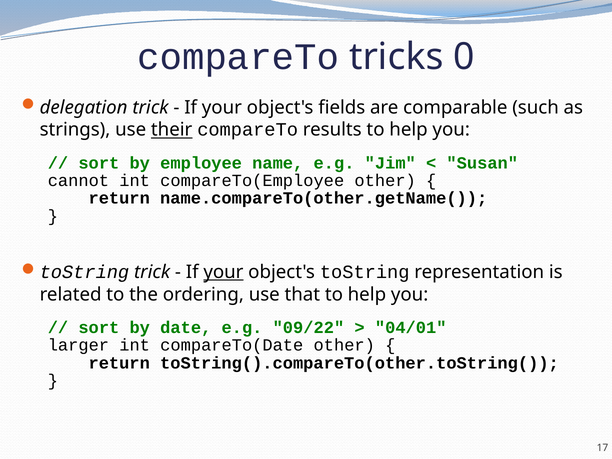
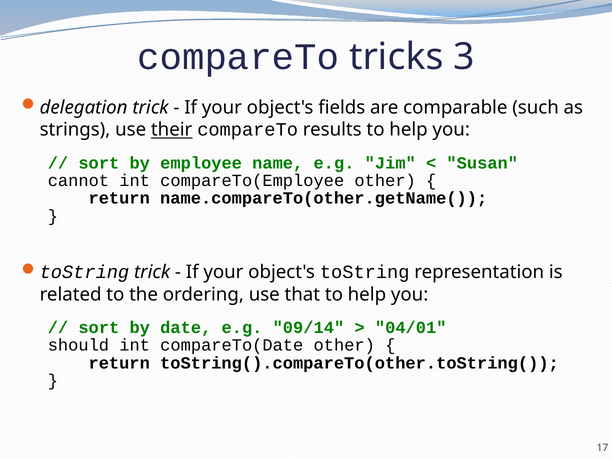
0: 0 -> 3 (464, 57)
your underline: present -> none (223, 272)
09/22: 09/22 -> 09/14 (308, 328)
larger: larger -> should (78, 345)
